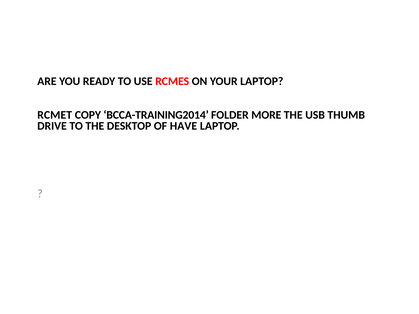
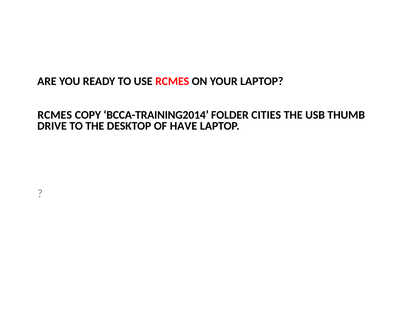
RCMET: RCMET -> RCMES (55, 115)
MORE: MORE -> CITIES (266, 115)
